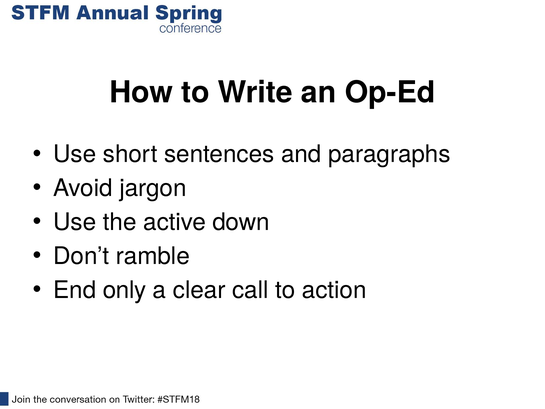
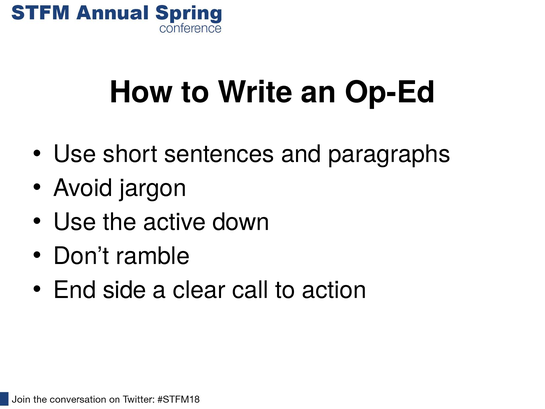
only: only -> side (125, 290)
